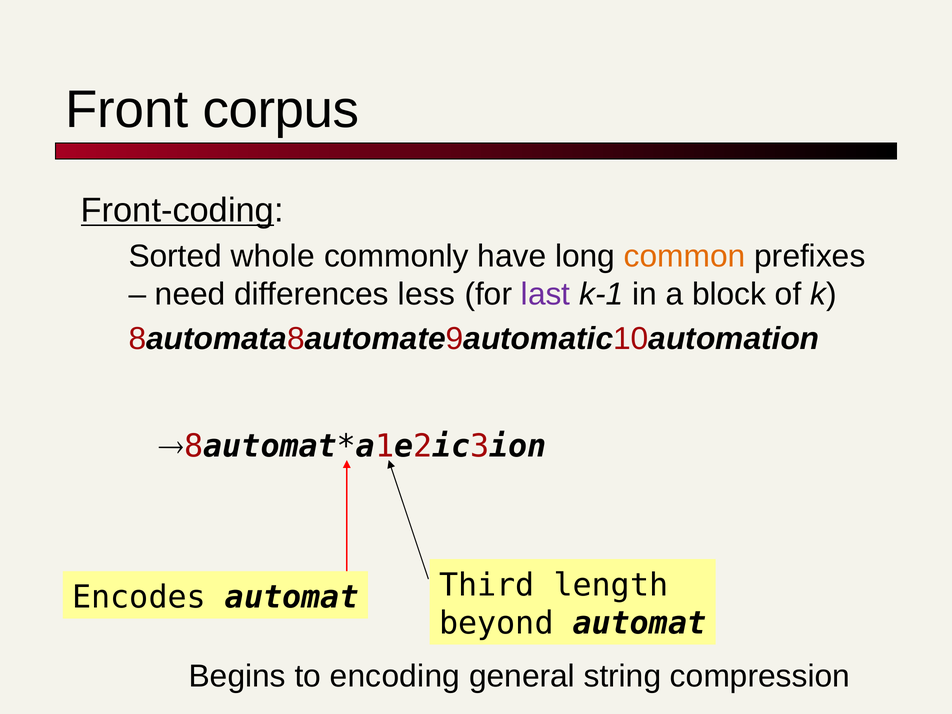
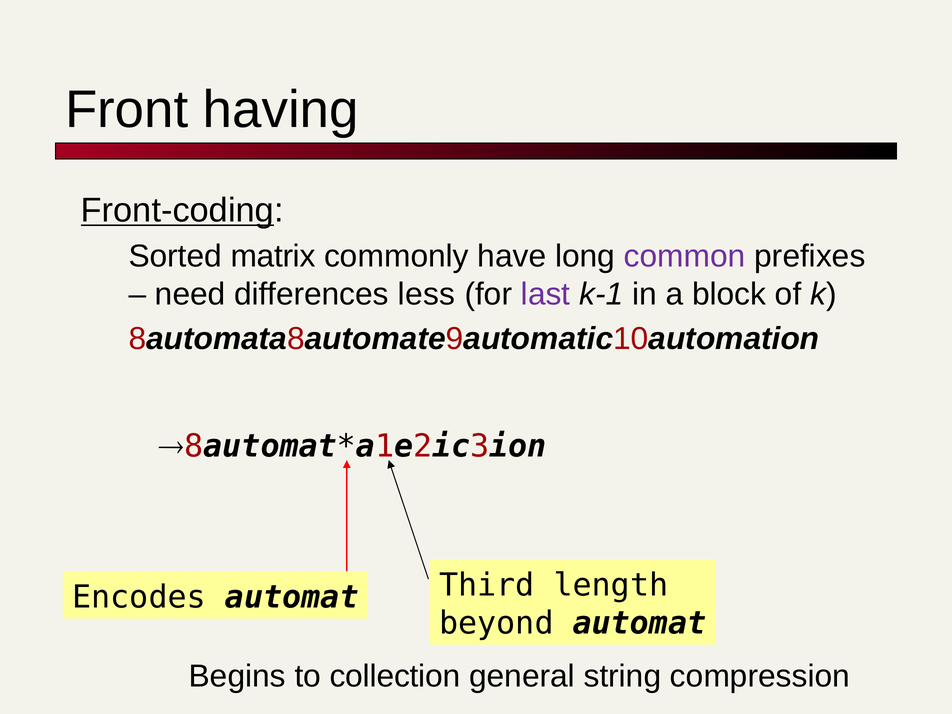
corpus: corpus -> having (281, 110)
whole: whole -> matrix (273, 256)
common colour: orange -> purple (685, 256)
encoding: encoding -> collection (395, 676)
